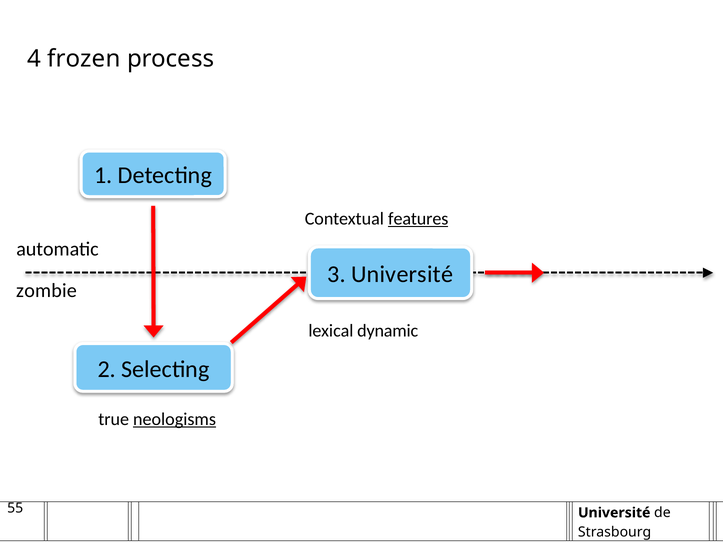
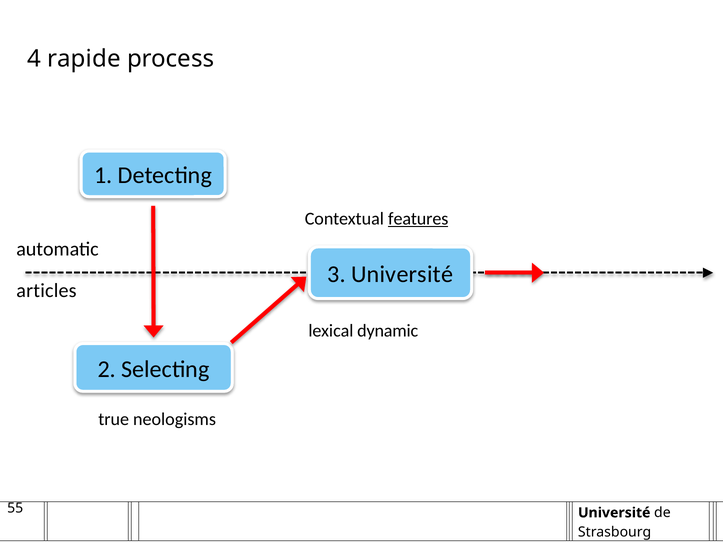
frozen: frozen -> rapide (84, 59)
zombie: zombie -> articles (46, 291)
neologisms underline: present -> none (175, 419)
